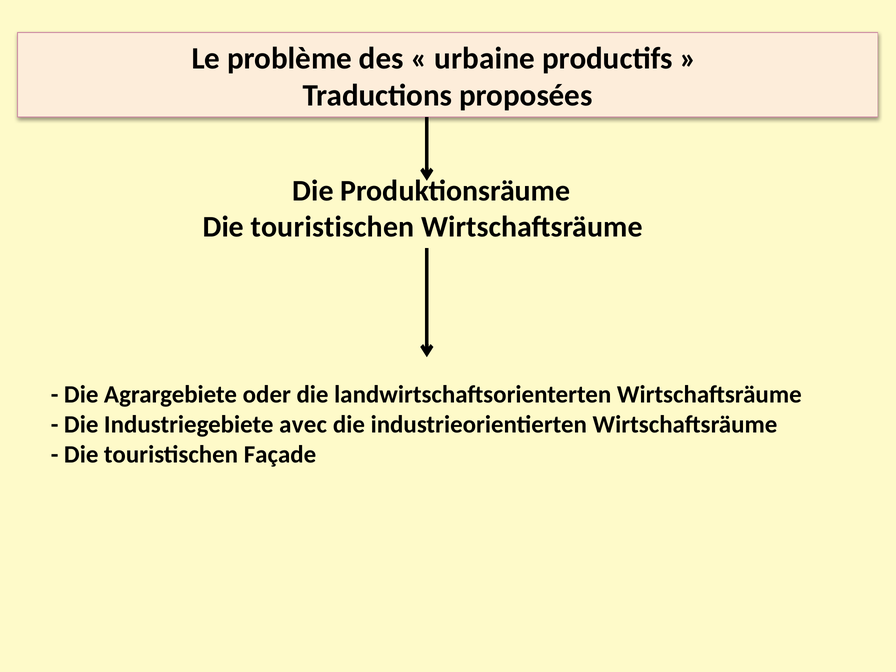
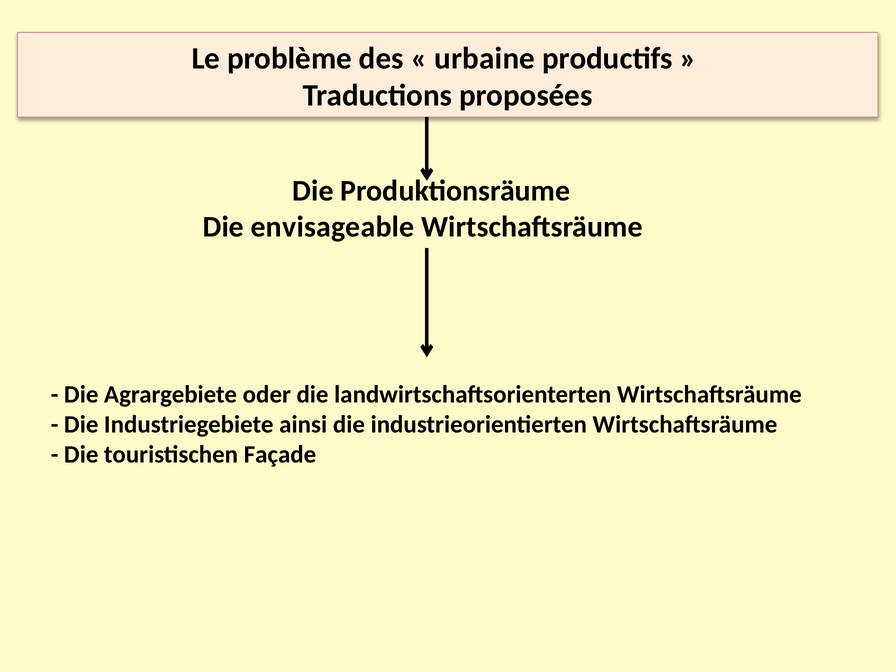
touristischen: touristischen -> envisageable (333, 227)
avec: avec -> ainsi (303, 424)
